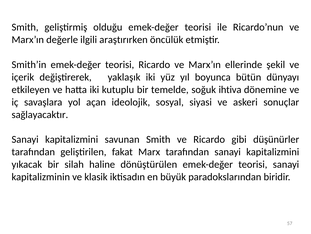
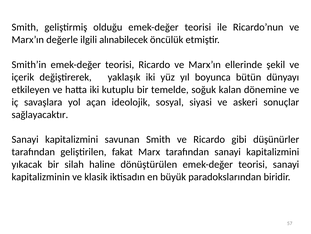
araştırırken: araştırırken -> alınabilecek (124, 40)
ihtiva: ihtiva -> kalan (230, 89)
